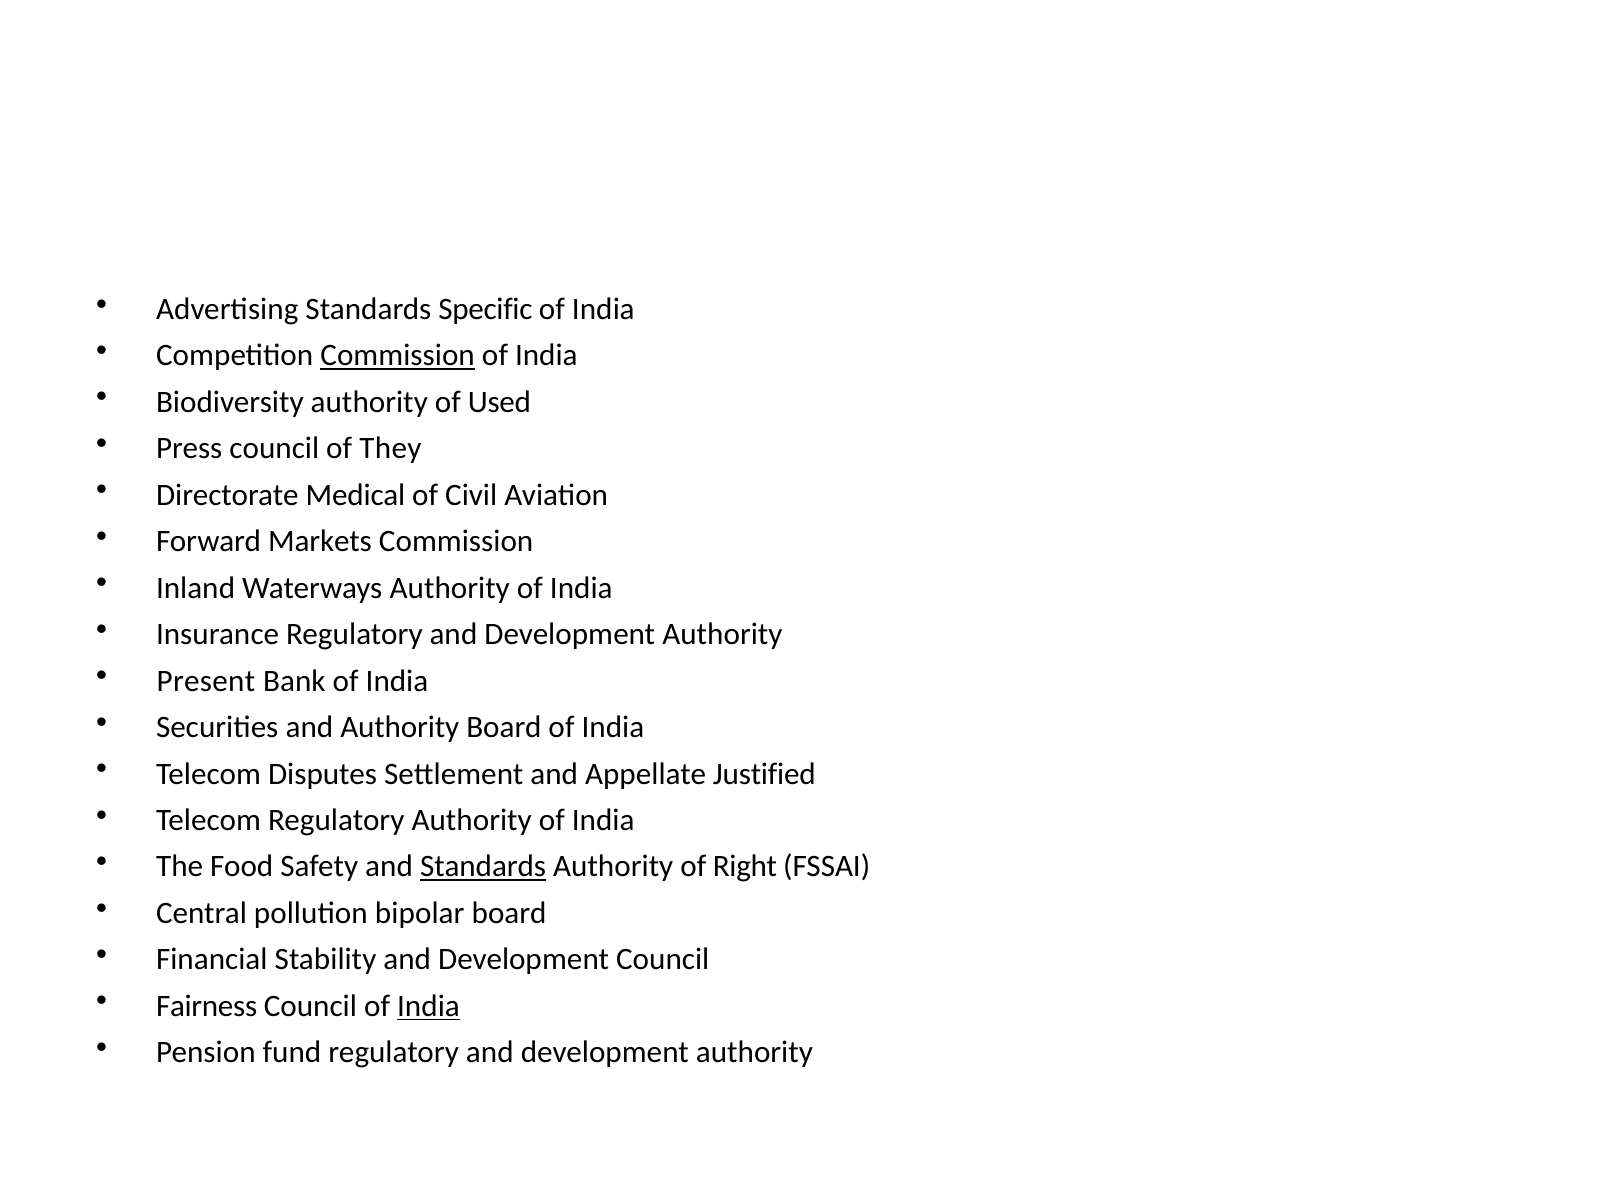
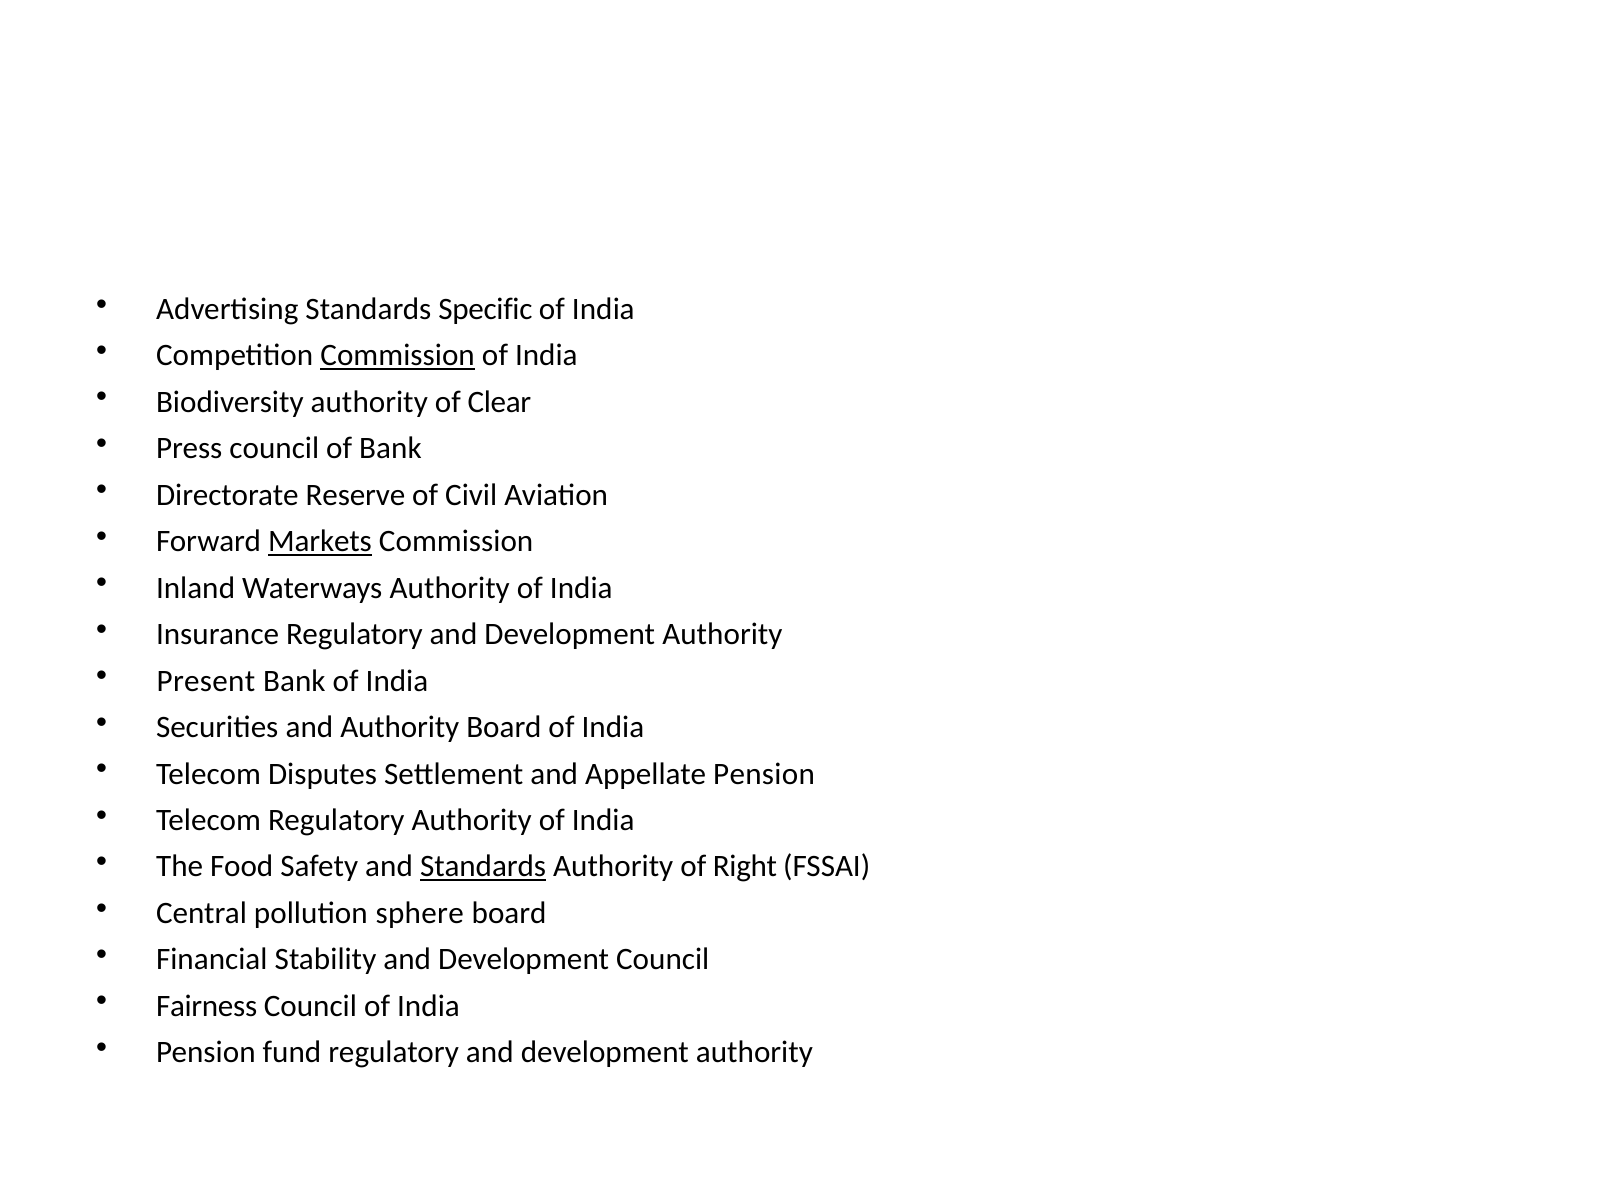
Used: Used -> Clear (499, 402)
of They: They -> Bank (391, 448)
Medical: Medical -> Reserve (355, 495)
Markets underline: none -> present (320, 541)
Appellate Justified: Justified -> Pension (764, 774)
bipolar: bipolar -> sphere (420, 913)
India underline: present -> none (428, 1006)
